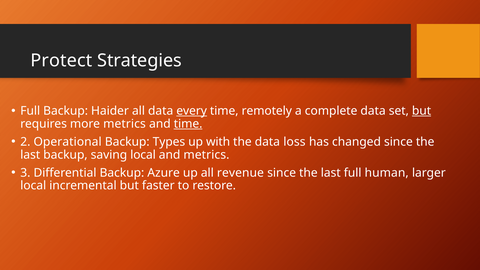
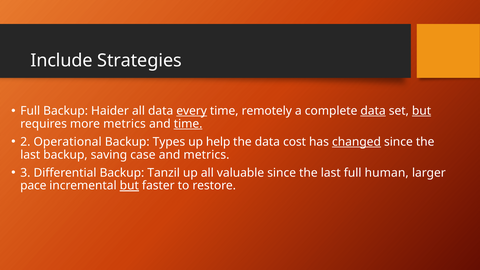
Protect: Protect -> Include (62, 61)
data underline: none -> present (373, 111)
with: with -> help (218, 142)
loss: loss -> cost (295, 142)
changed underline: none -> present (356, 142)
saving local: local -> case (143, 155)
Azure: Azure -> Tanzil (164, 173)
revenue: revenue -> valuable (241, 173)
local: local -> pace (33, 186)
but underline: none -> present (129, 186)
